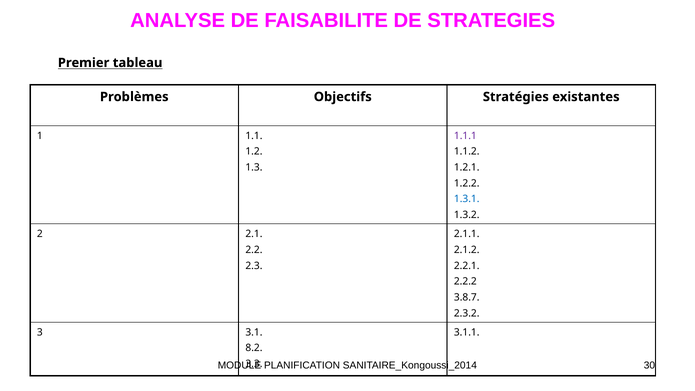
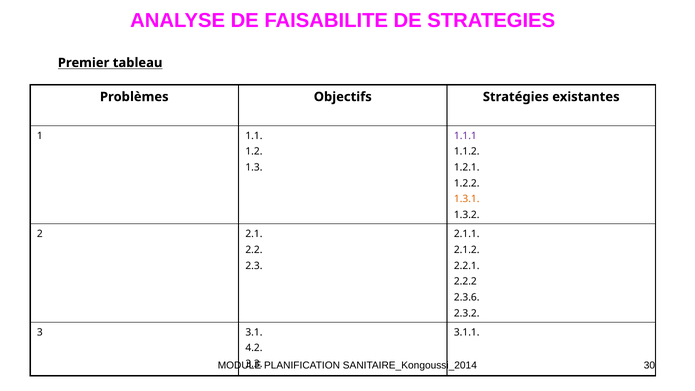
1.3.1 colour: blue -> orange (467, 199)
3.8.7: 3.8.7 -> 2.3.6 (467, 297)
8.2: 8.2 -> 4.2 (254, 348)
